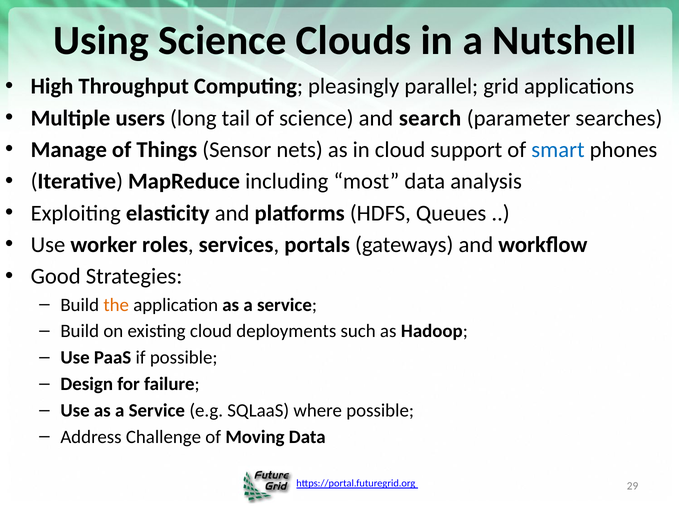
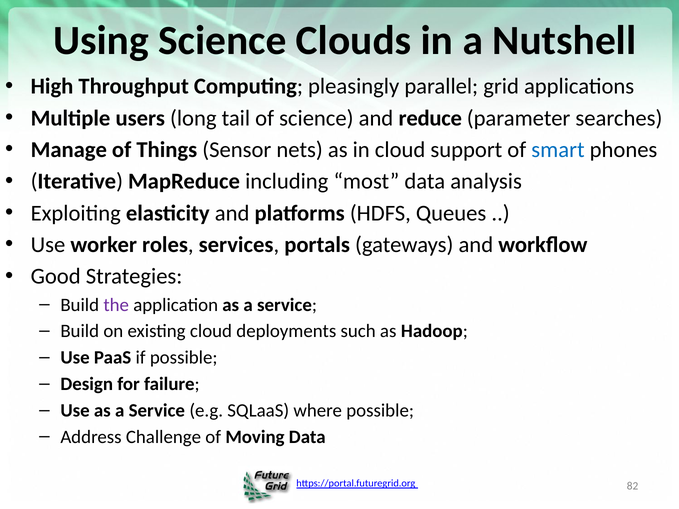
search: search -> reduce (430, 118)
the colour: orange -> purple (116, 305)
29: 29 -> 82 (633, 486)
